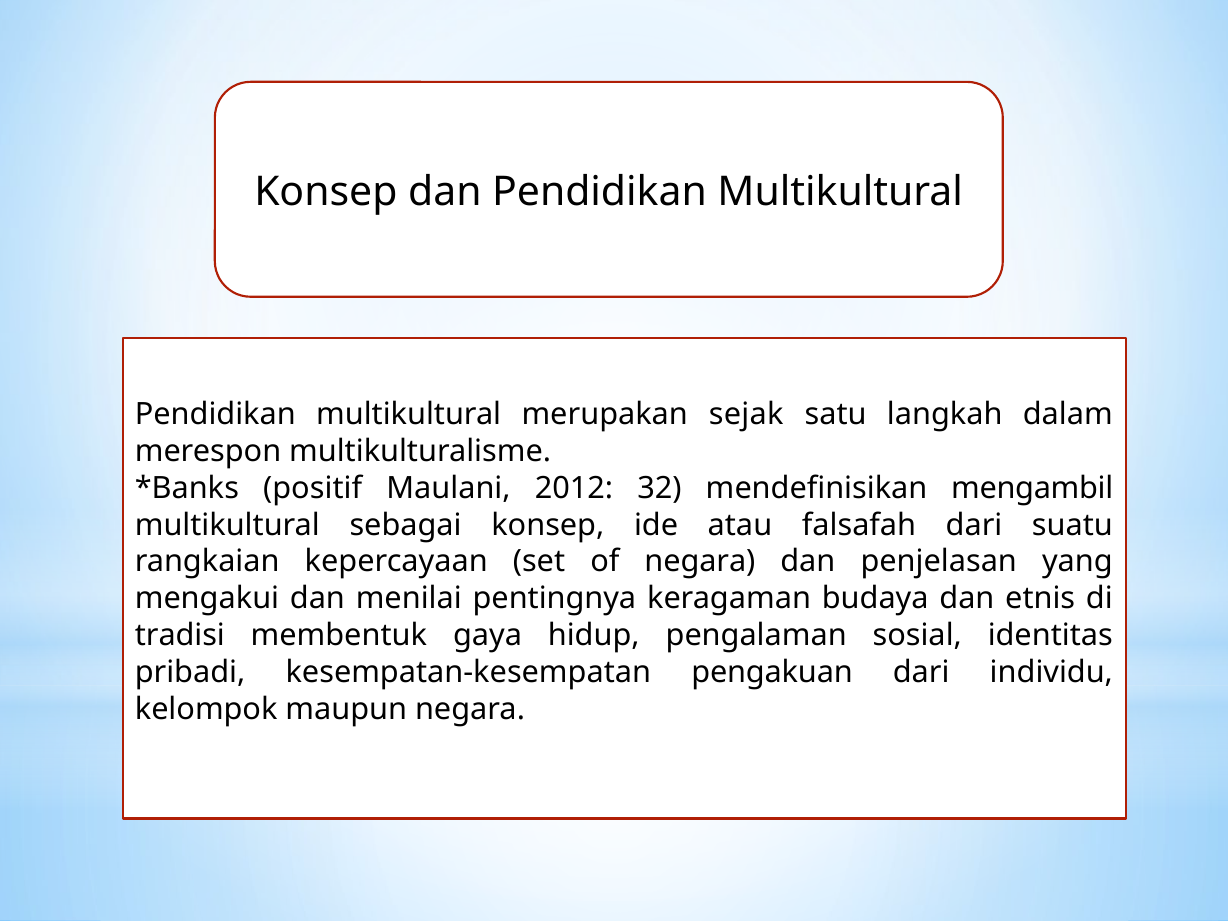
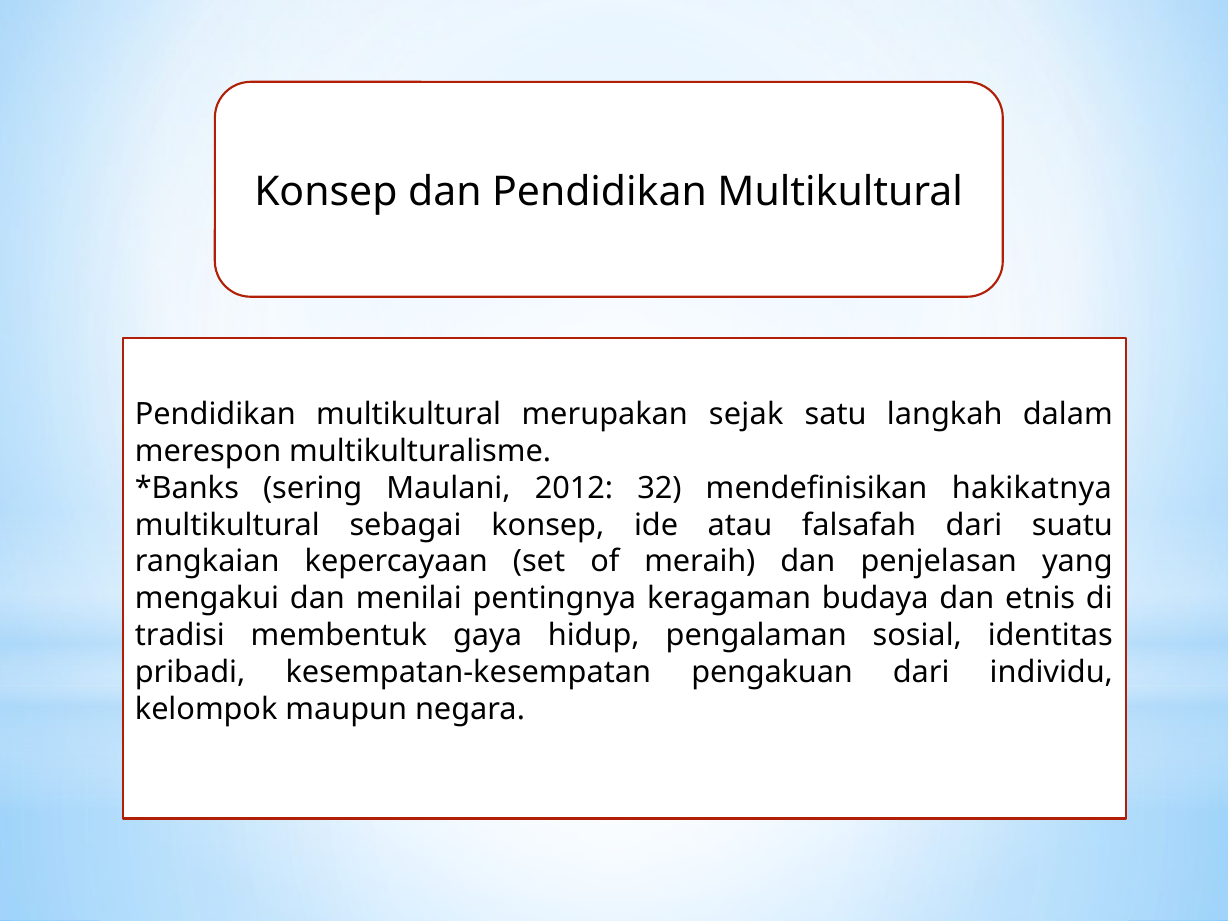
positif: positif -> sering (313, 488)
mengambil: mengambil -> hakikatnya (1032, 488)
of negara: negara -> meraih (700, 562)
